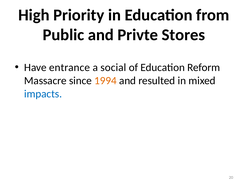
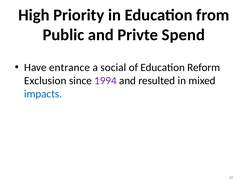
Stores: Stores -> Spend (183, 35)
Massacre: Massacre -> Exclusion (45, 81)
1994 colour: orange -> purple (105, 81)
